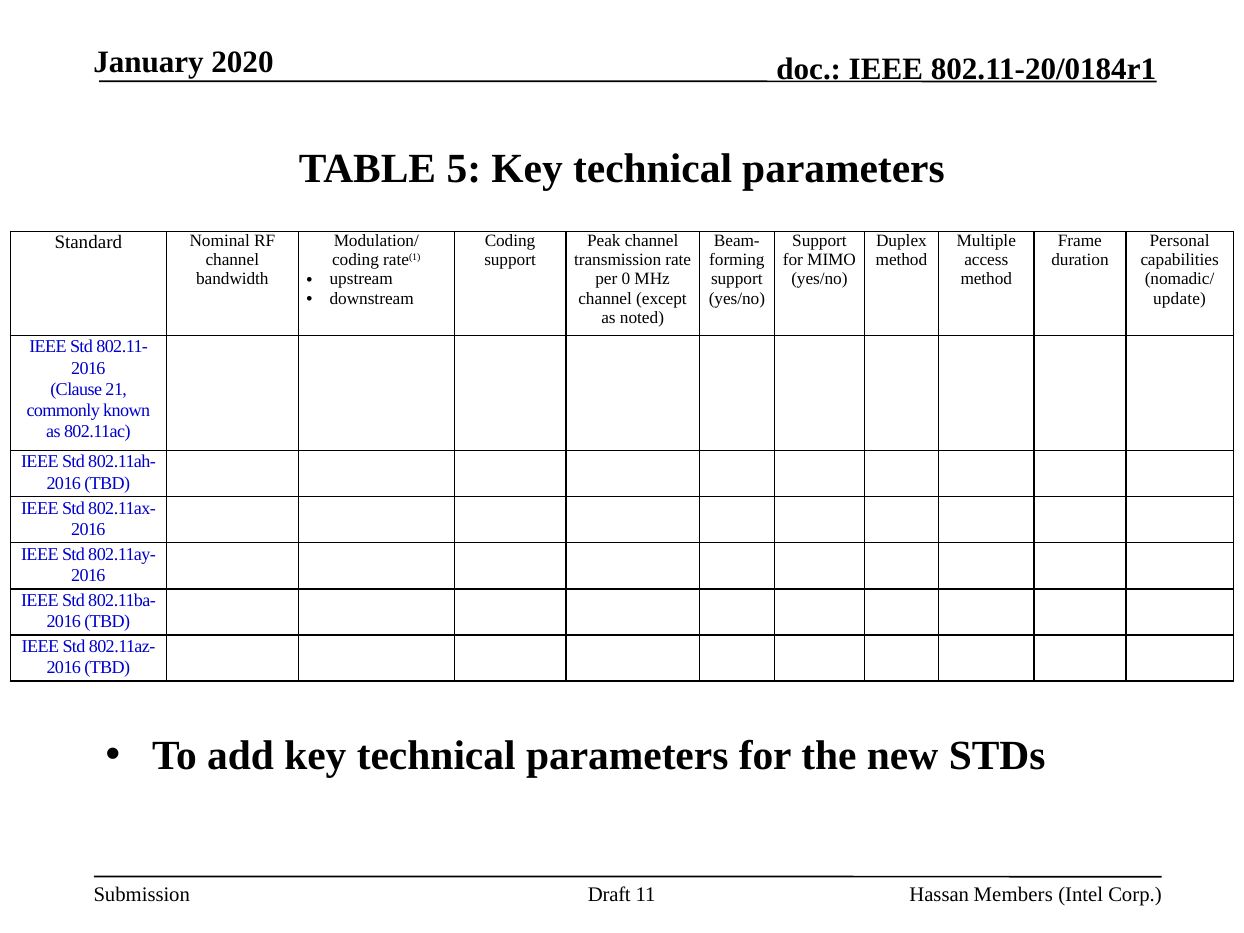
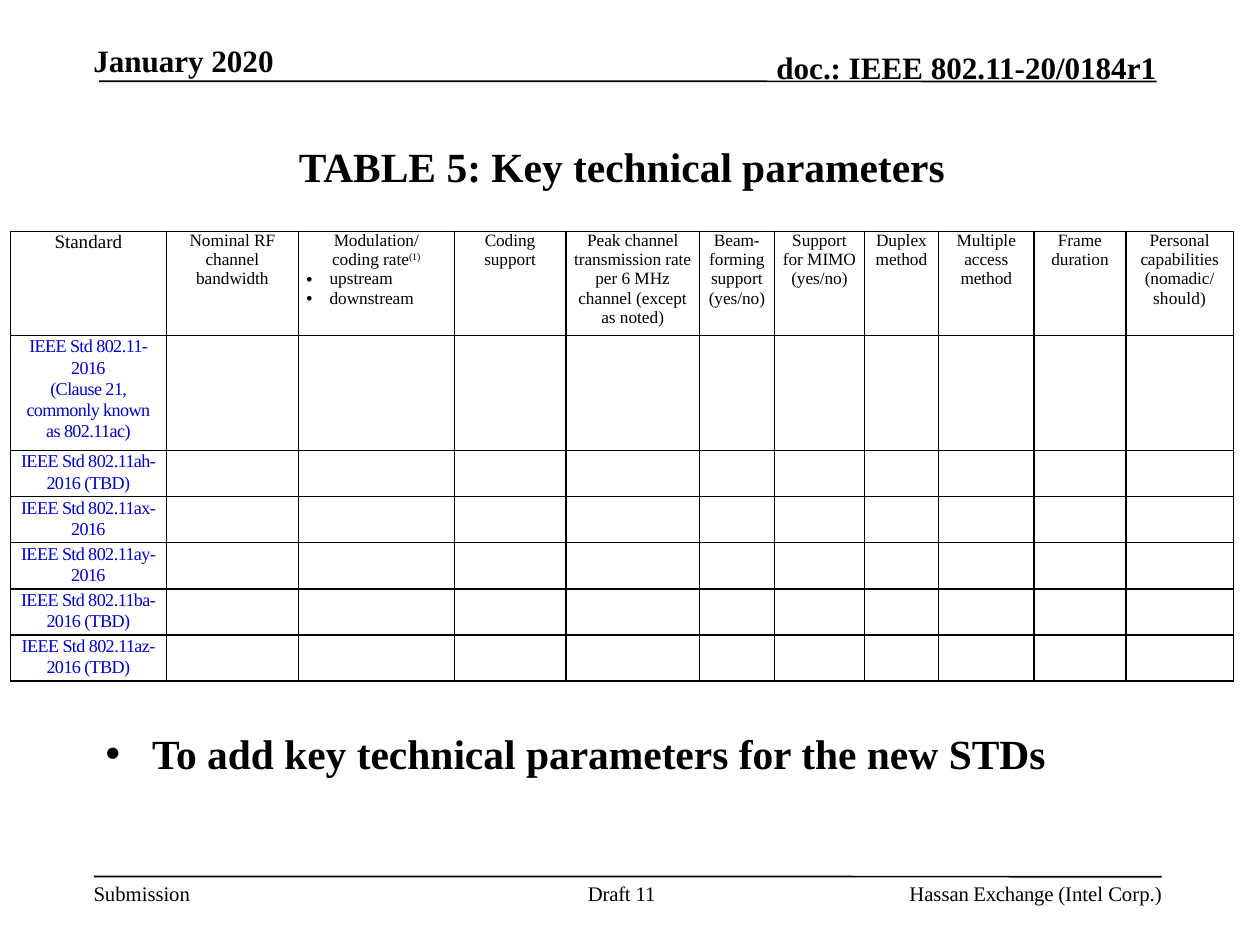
0: 0 -> 6 (626, 279)
update: update -> should (1179, 298)
Members: Members -> Exchange (1013, 895)
